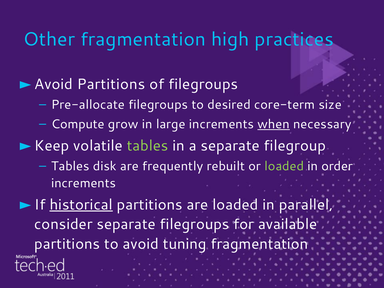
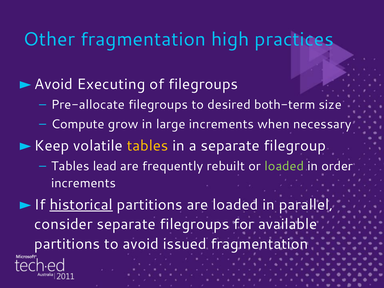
Partitions: Partitions -> Executing (111, 84)
core-term: core-term -> both-term (285, 105)
when underline: present -> none (274, 124)
tables colour: light green -> yellow (148, 146)
disk: disk -> lead (105, 166)
tuning: tuning -> issued (185, 244)
